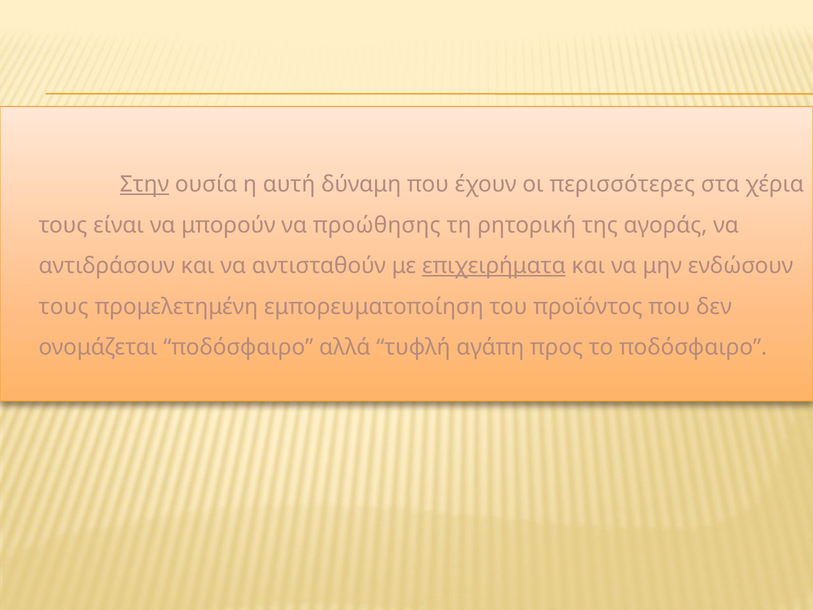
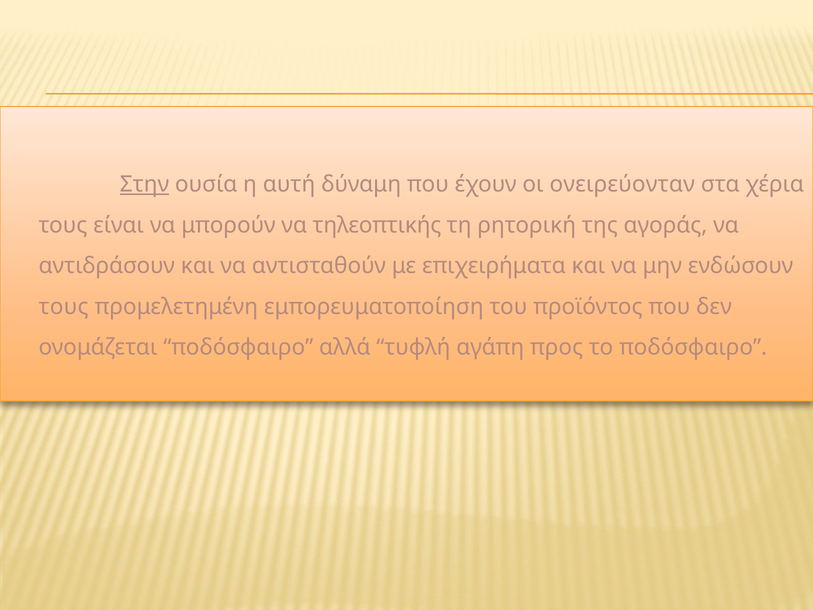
περισσότερες: περισσότερες -> ονειρεύονταν (622, 184)
προώθησης: προώθησης -> τηλεοπτικής (377, 225)
επιχειρήματα underline: present -> none (494, 266)
